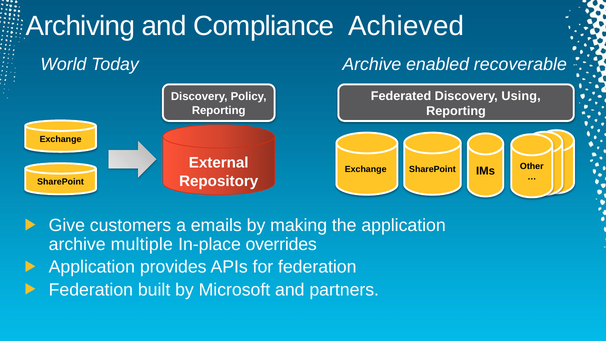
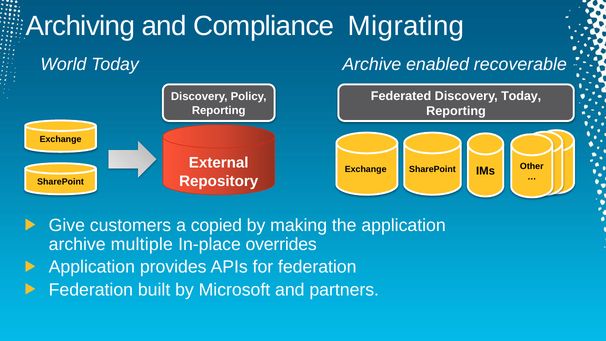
Achieved: Achieved -> Migrating (406, 26)
Discovery Using: Using -> Today (521, 96)
emails: emails -> copied (216, 225)
